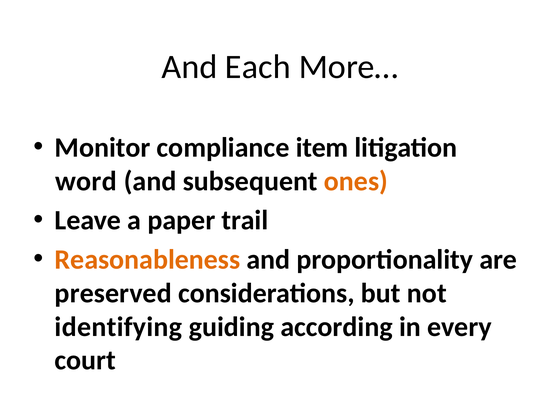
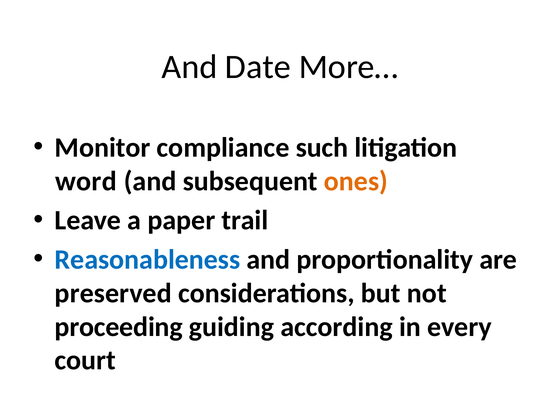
Each: Each -> Date (258, 67)
item: item -> such (322, 148)
Reasonableness colour: orange -> blue (147, 260)
identifying: identifying -> proceeding (119, 327)
